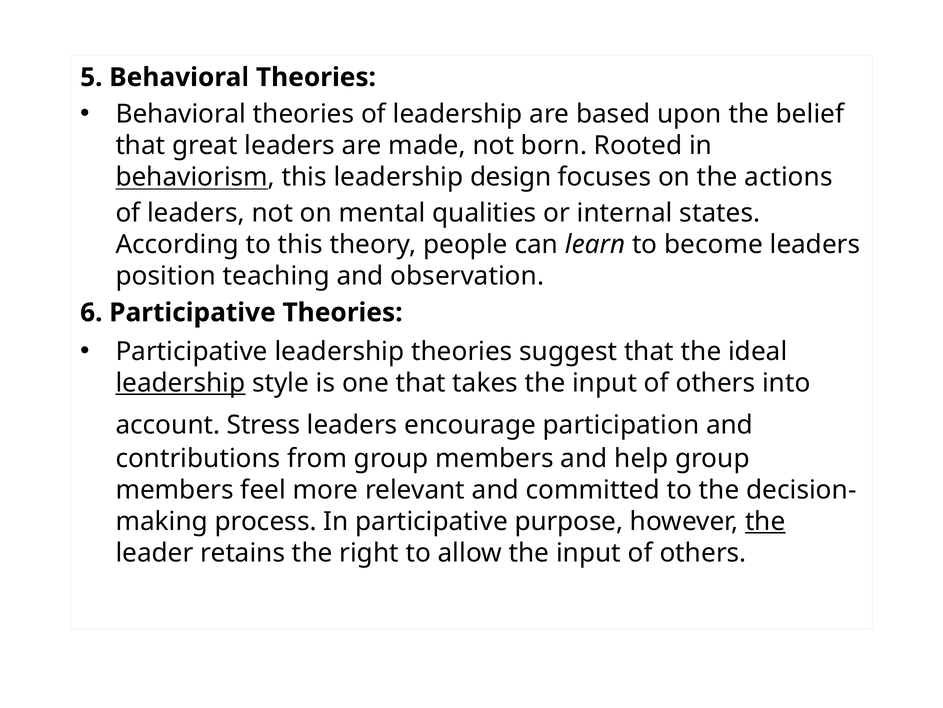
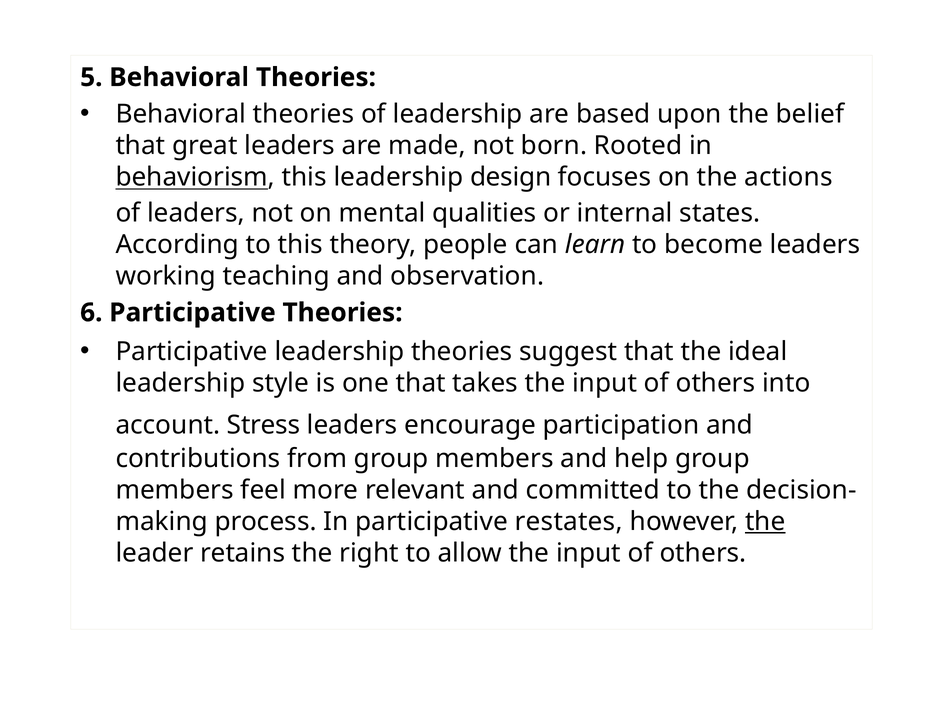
position: position -> working (166, 276)
leadership underline: present -> none (180, 383)
purpose: purpose -> restates (569, 521)
